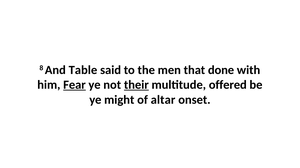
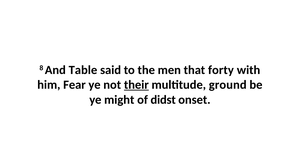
done: done -> forty (221, 70)
Fear underline: present -> none (74, 85)
offered: offered -> ground (228, 85)
altar: altar -> didst (163, 100)
